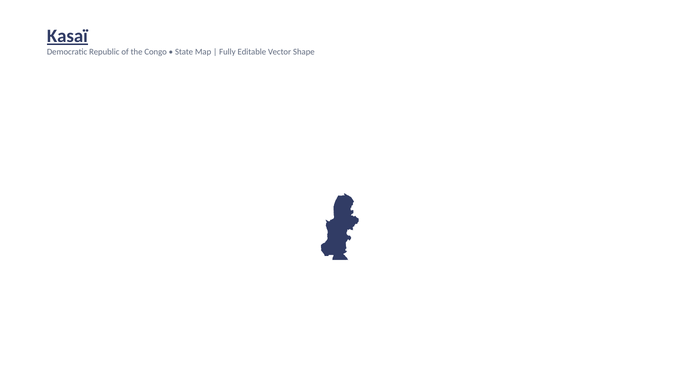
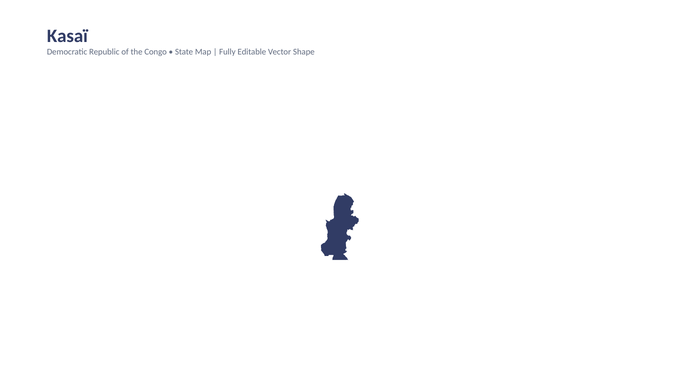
Kasaï underline: present -> none (67, 36)
